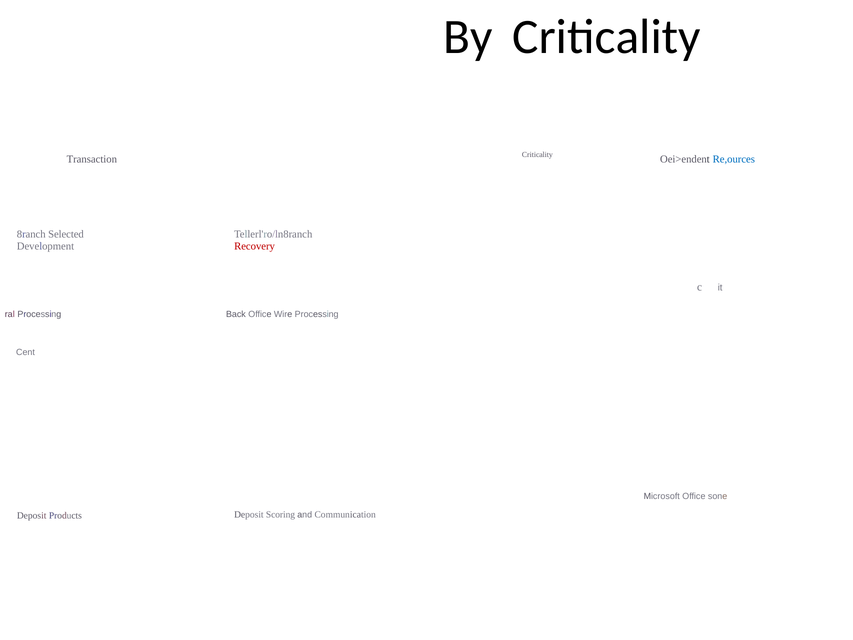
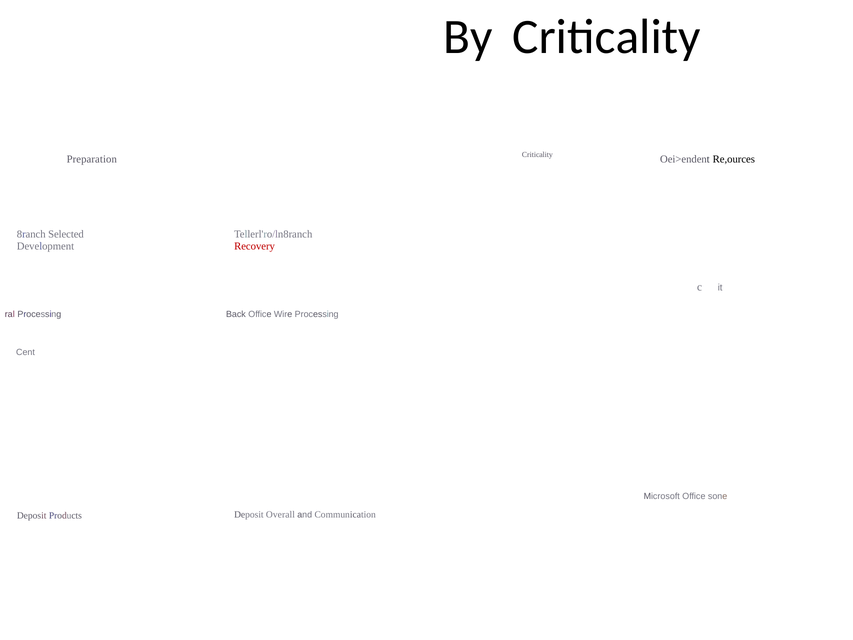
Transaction: Transaction -> Preparation (92, 159)
Re,ources colour: blue -> black (734, 159)
Scoring: Scoring -> Overall (280, 515)
